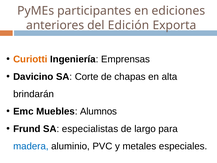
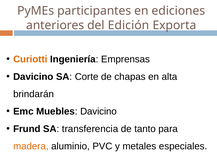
Muebles Alumnos: Alumnos -> Davicino (98, 111)
especialistas: especialistas -> transferencia (90, 129)
largo: largo -> tanto (145, 129)
madera colour: blue -> orange (31, 146)
